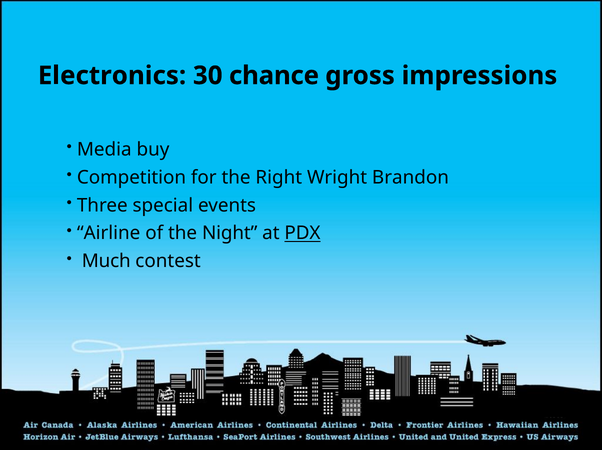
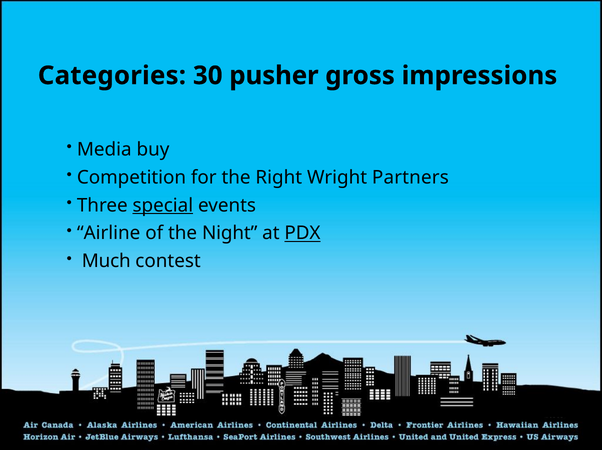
Electronics: Electronics -> Categories (112, 75)
chance: chance -> pusher (274, 75)
Brandon: Brandon -> Partners (410, 177)
special underline: none -> present (163, 205)
